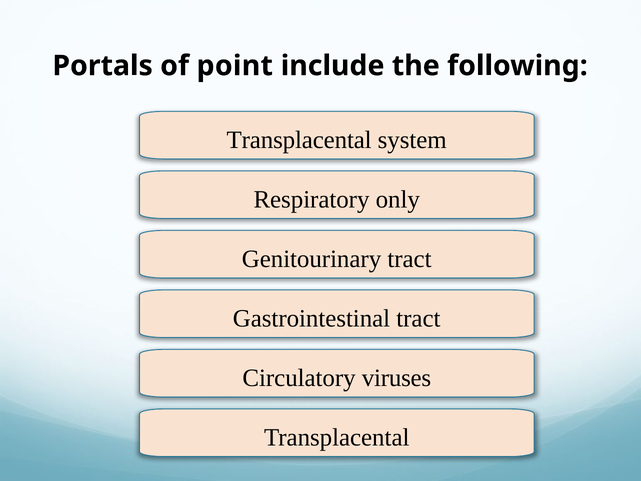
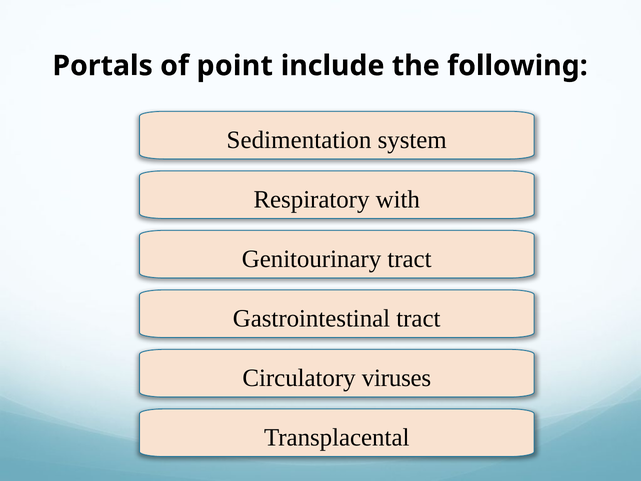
Transplacental: Transplacental -> Sedimentation (299, 140)
only: only -> with (398, 199)
